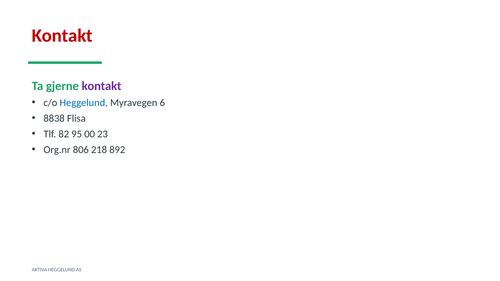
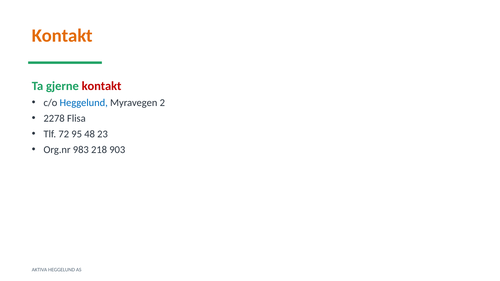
Kontakt colour: red -> orange (62, 36)
kontakt colour: purple -> red (102, 86)
6: 6 -> 2 (162, 103)
8838: 8838 -> 2278 (54, 118)
82: 82 -> 72 (64, 134)
00: 00 -> 48 (90, 134)
806: 806 -> 983 (81, 150)
892: 892 -> 903 (117, 150)
